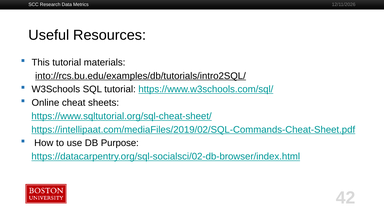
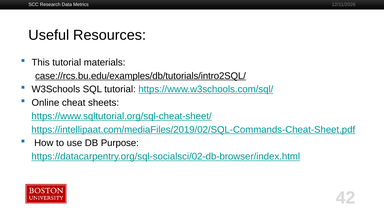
into://rcs.bu.edu/examples/db/tutorials/intro2SQL/: into://rcs.bu.edu/examples/db/tutorials/intro2SQL/ -> case://rcs.bu.edu/examples/db/tutorials/intro2SQL/ (141, 76)
